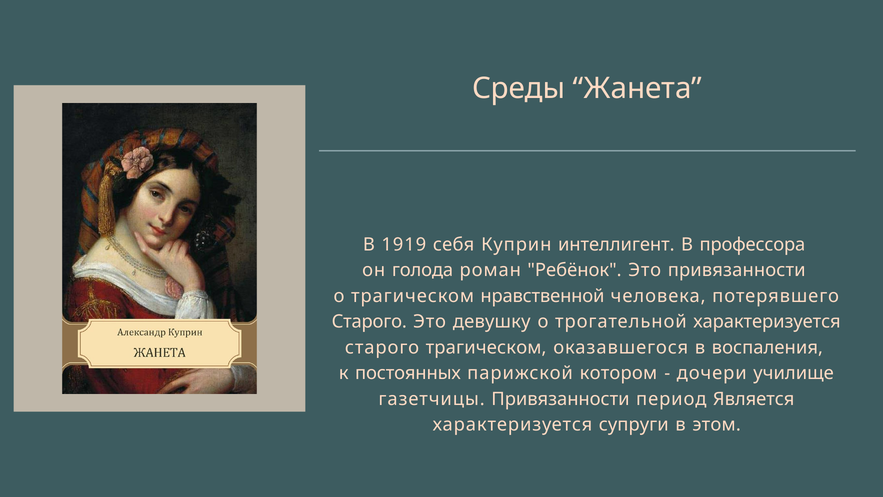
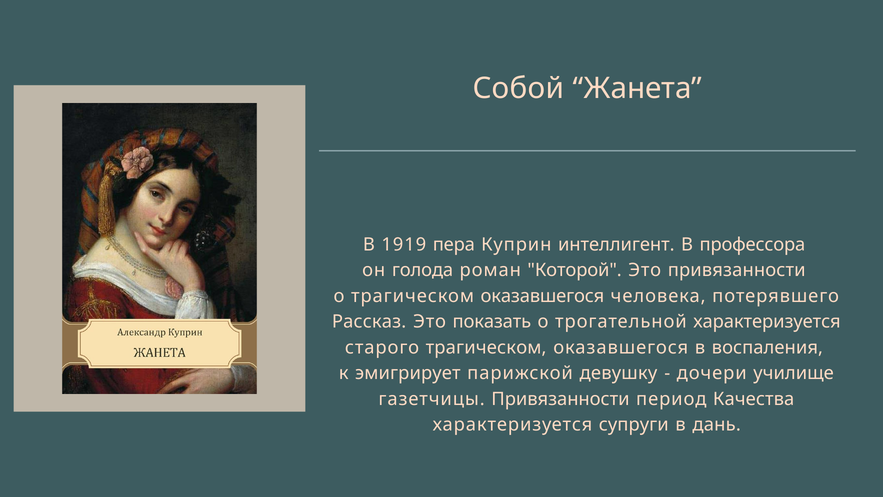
Среды: Среды -> Собой (518, 88)
себя: себя -> пера (454, 245)
Ребёнок: Ребёнок -> Которой (575, 270)
о трагическом нравственной: нравственной -> оказавшегося (542, 296)
Старого: Старого -> Рассказ (369, 322)
девушку: девушку -> показать (492, 322)
постоянных: постоянных -> эмигрирует (408, 373)
котором: котором -> девушку (618, 373)
Является: Является -> Качества (754, 399)
этом: этом -> дань (717, 424)
